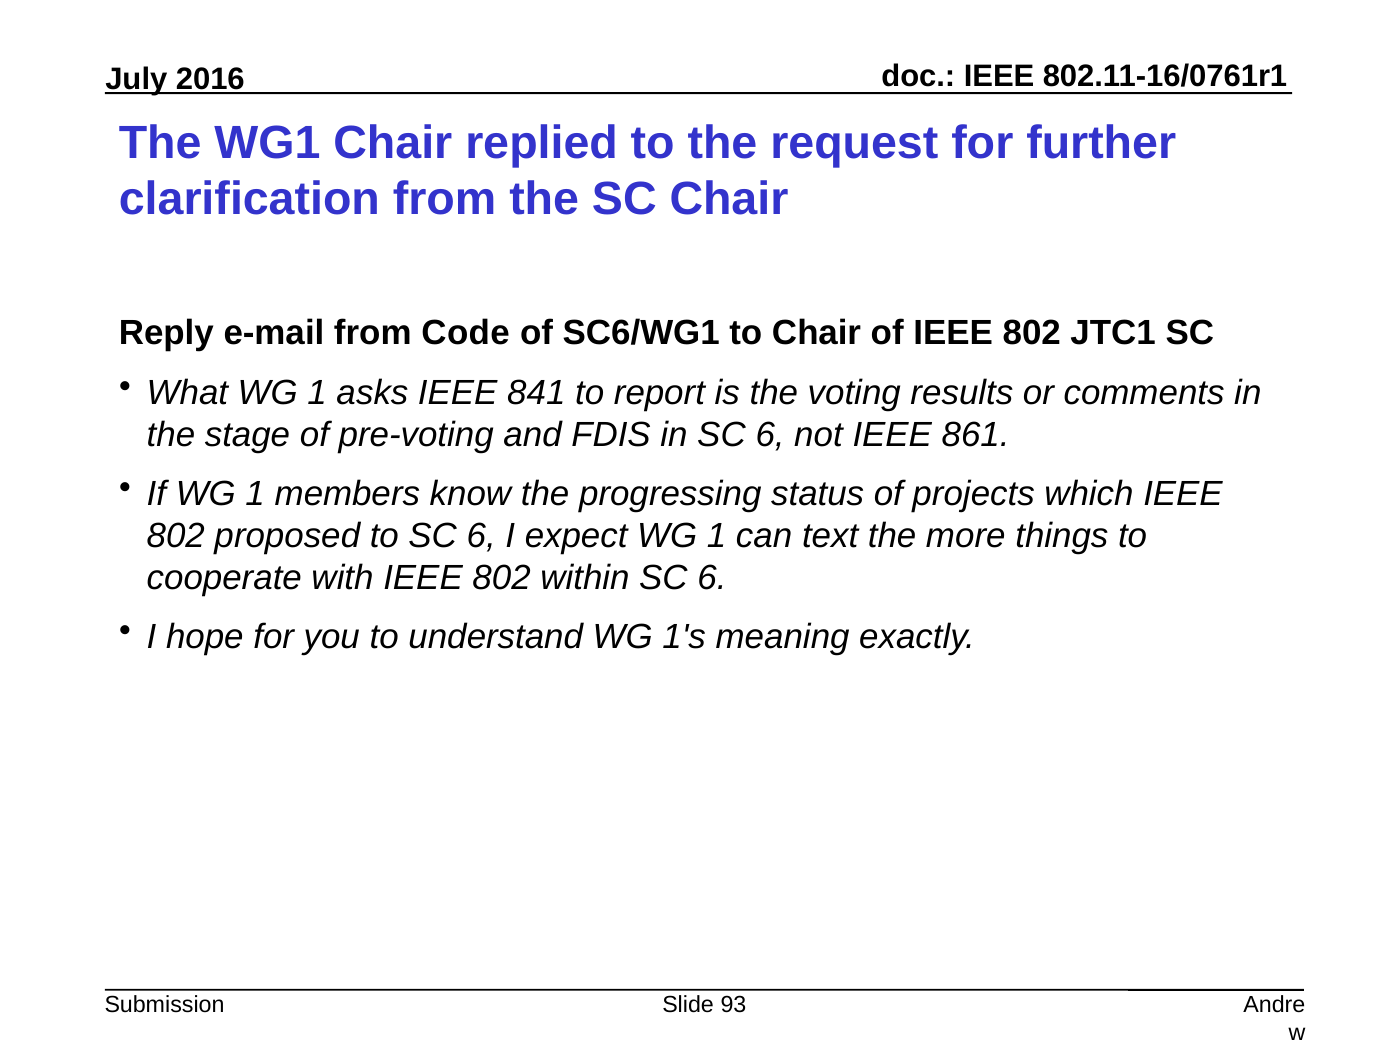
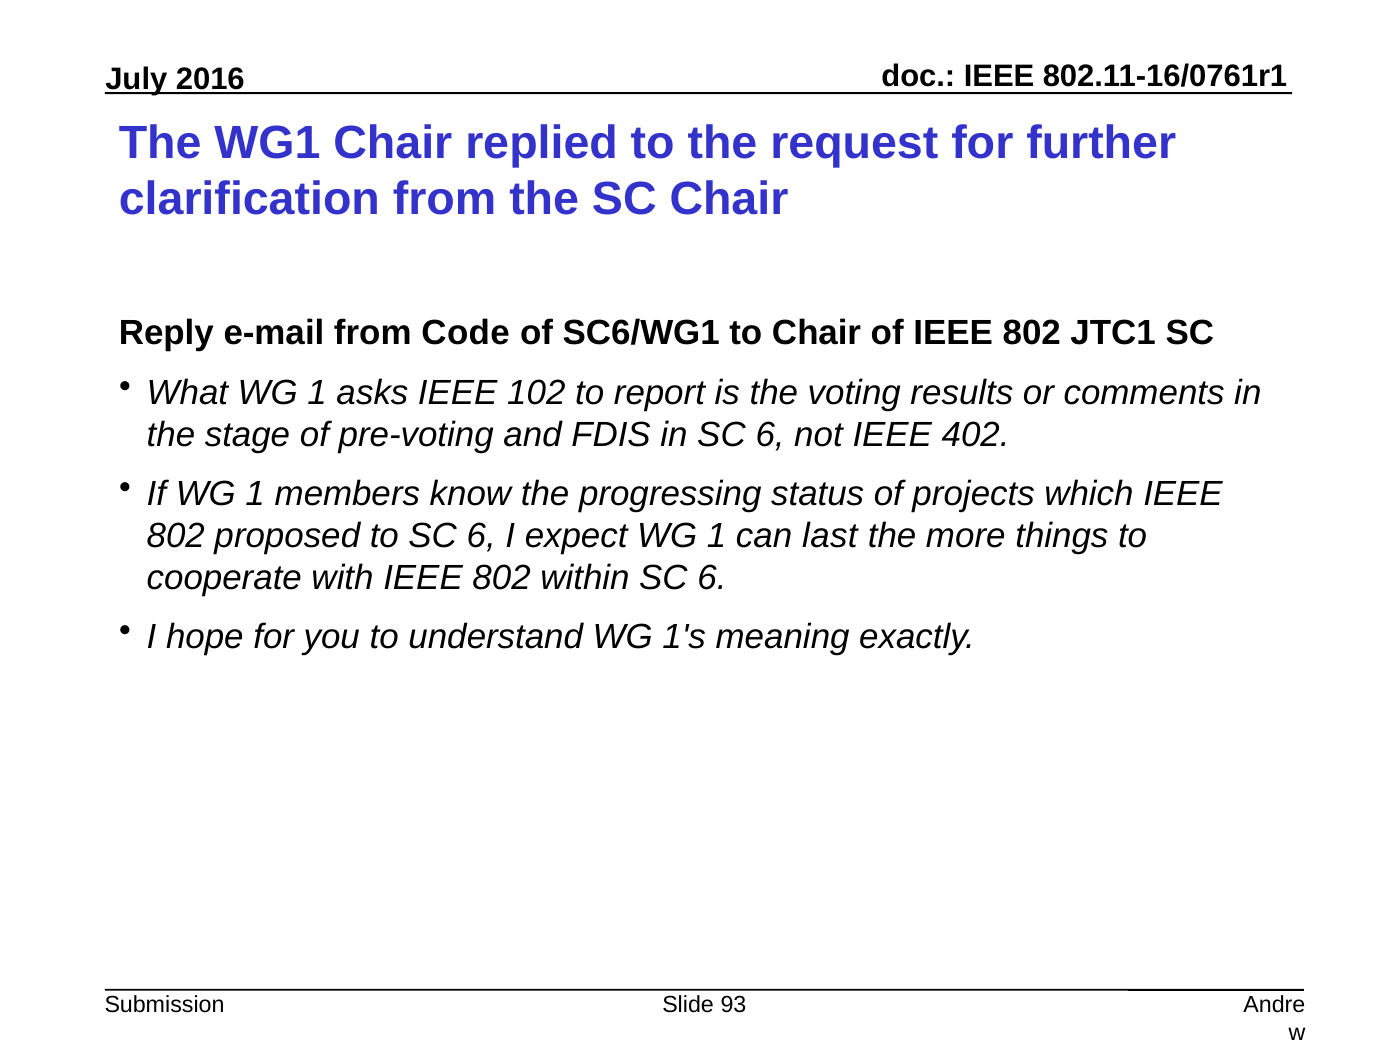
841: 841 -> 102 (536, 393)
861: 861 -> 402 (976, 434)
text: text -> last (830, 536)
